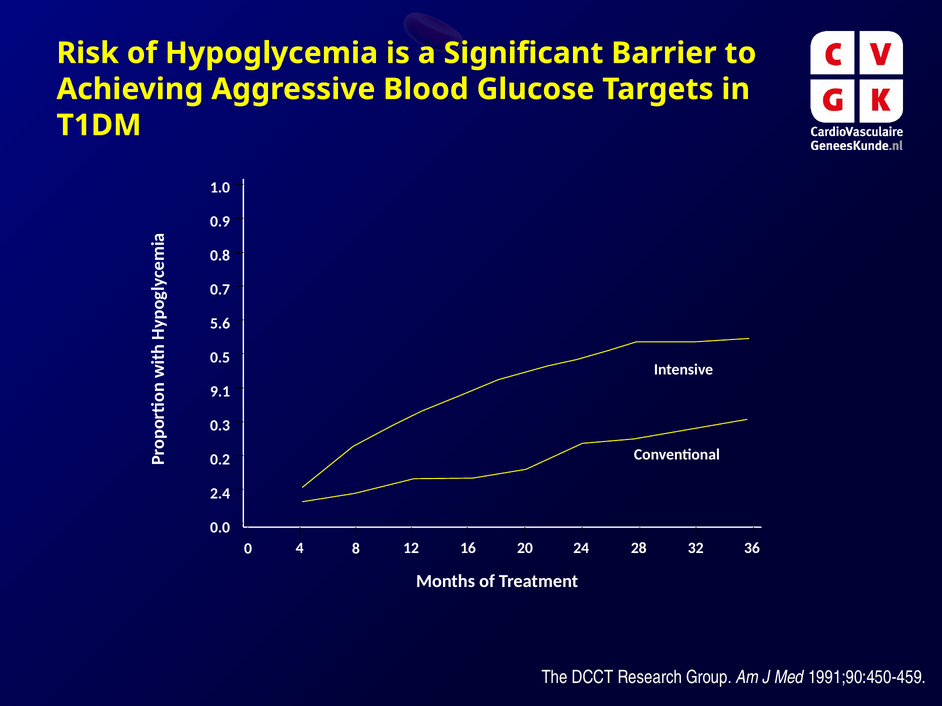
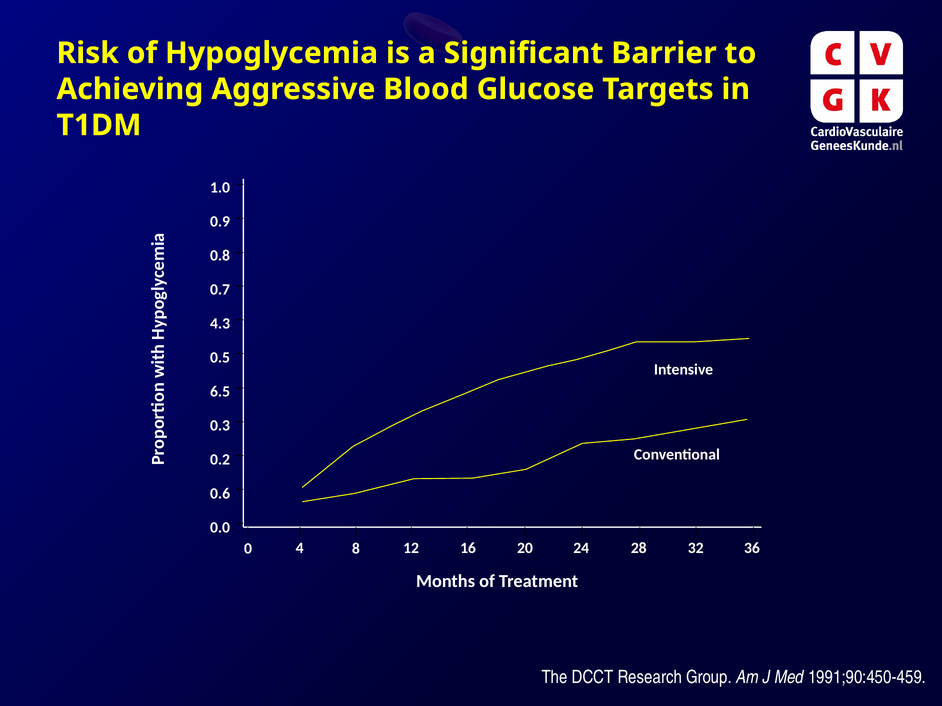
5.6: 5.6 -> 4.3 (220, 324)
9.1: 9.1 -> 6.5 (220, 392)
2.4: 2.4 -> 0.6 (220, 494)
